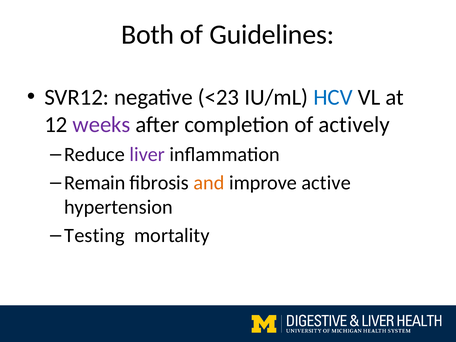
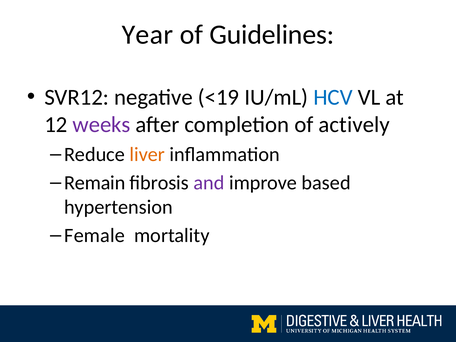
Both: Both -> Year (147, 35)
<23: <23 -> <19 (219, 97)
liver colour: purple -> orange (147, 154)
and colour: orange -> purple (209, 183)
active: active -> based (326, 183)
Testing: Testing -> Female (95, 236)
